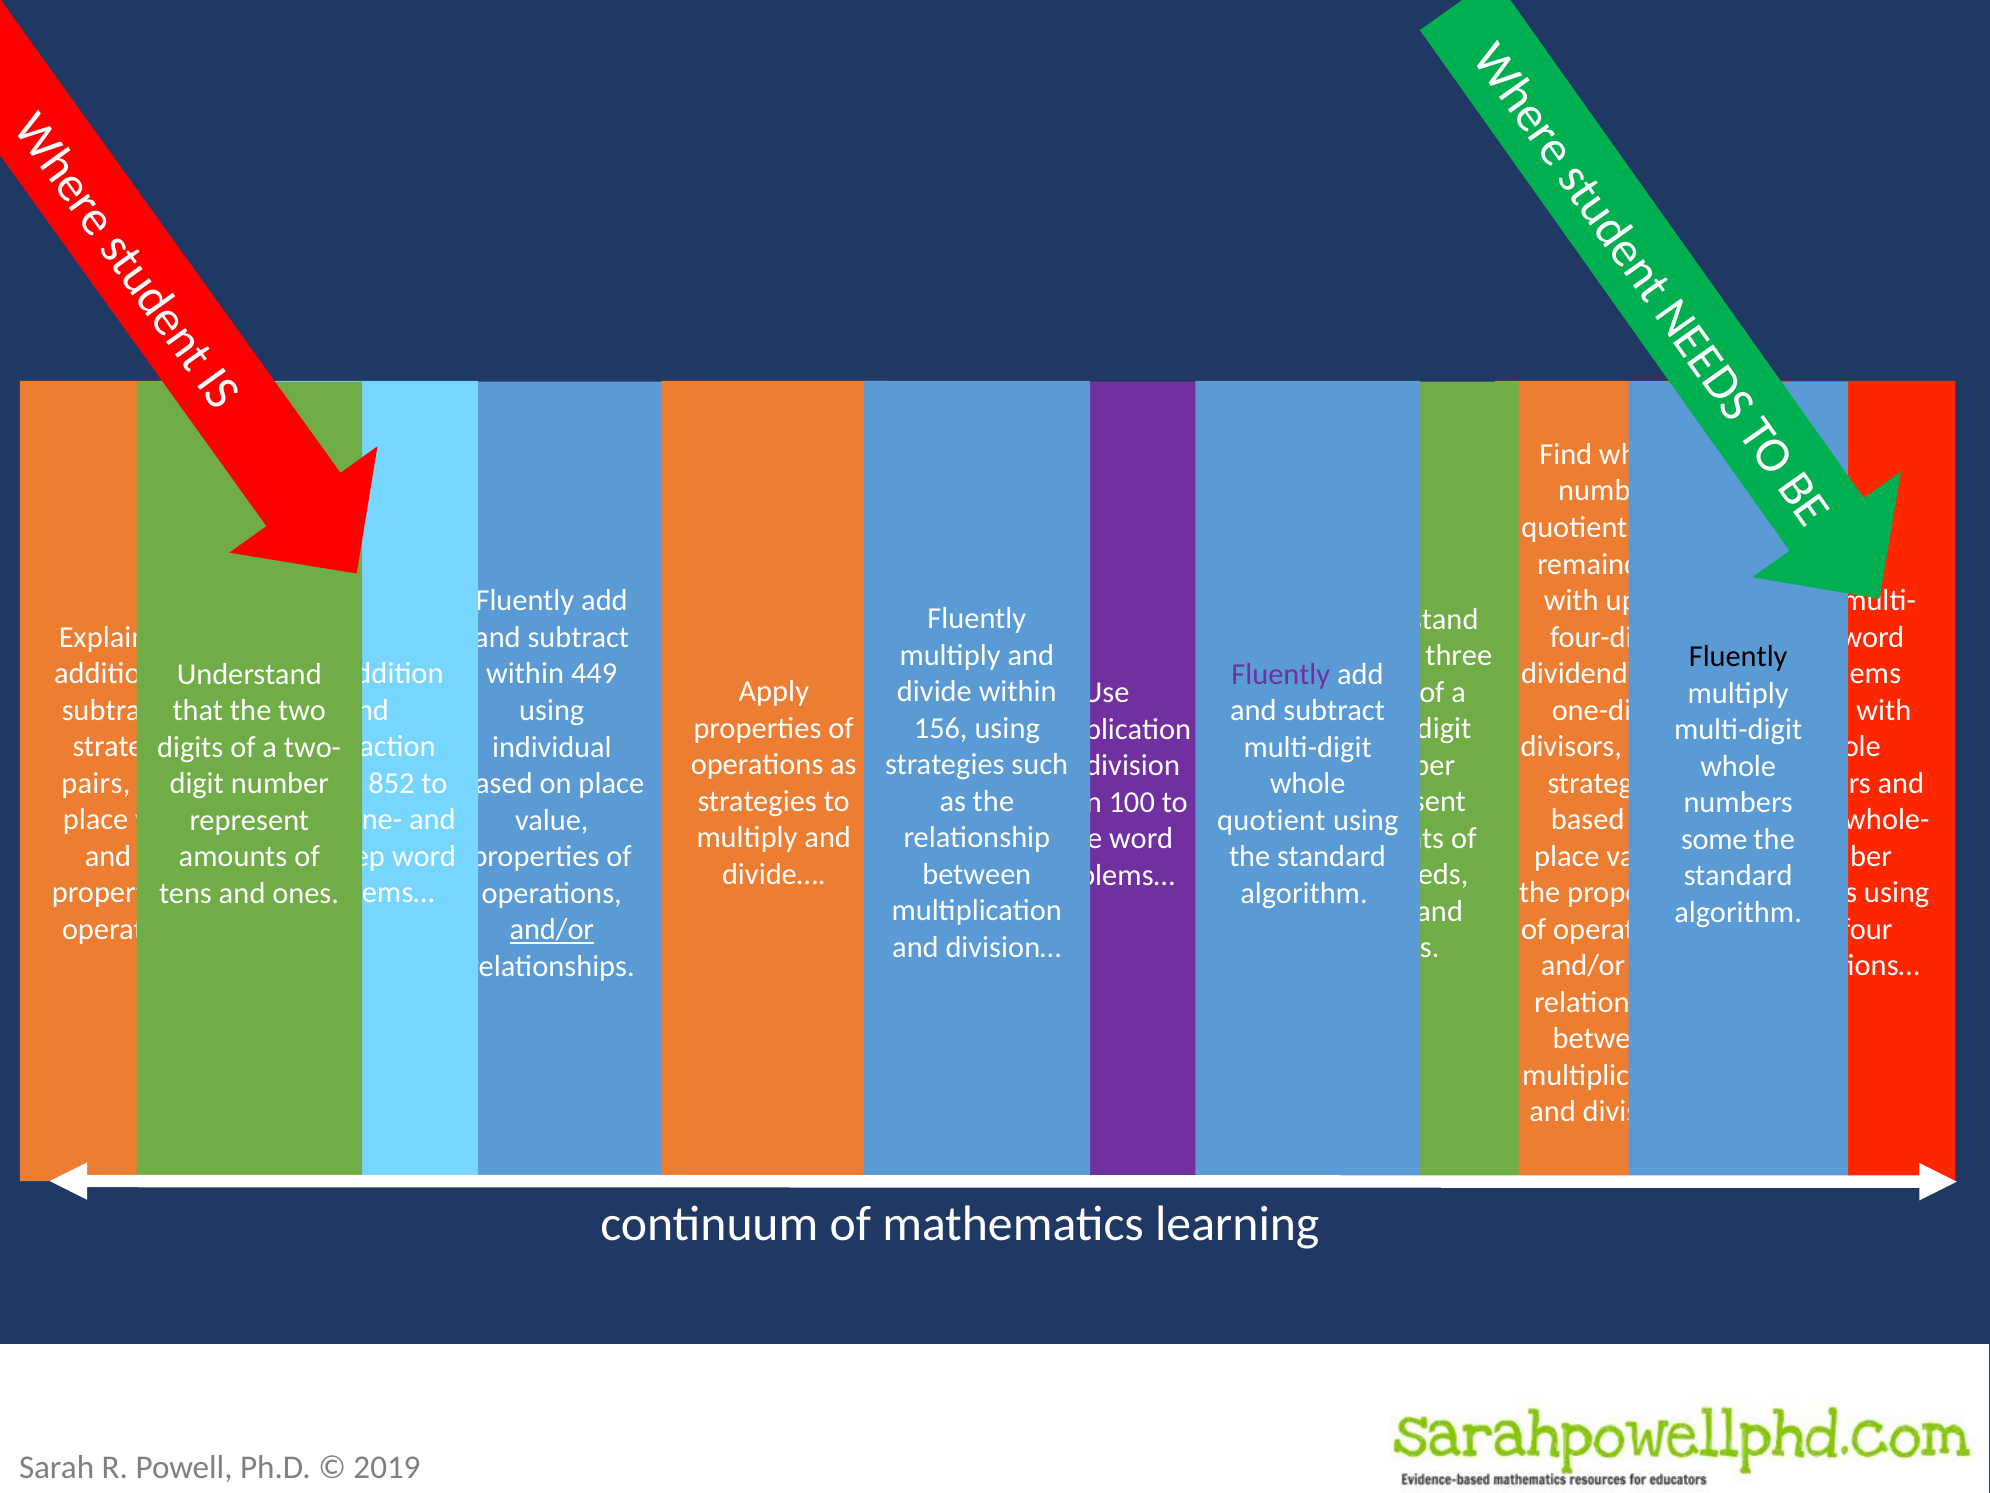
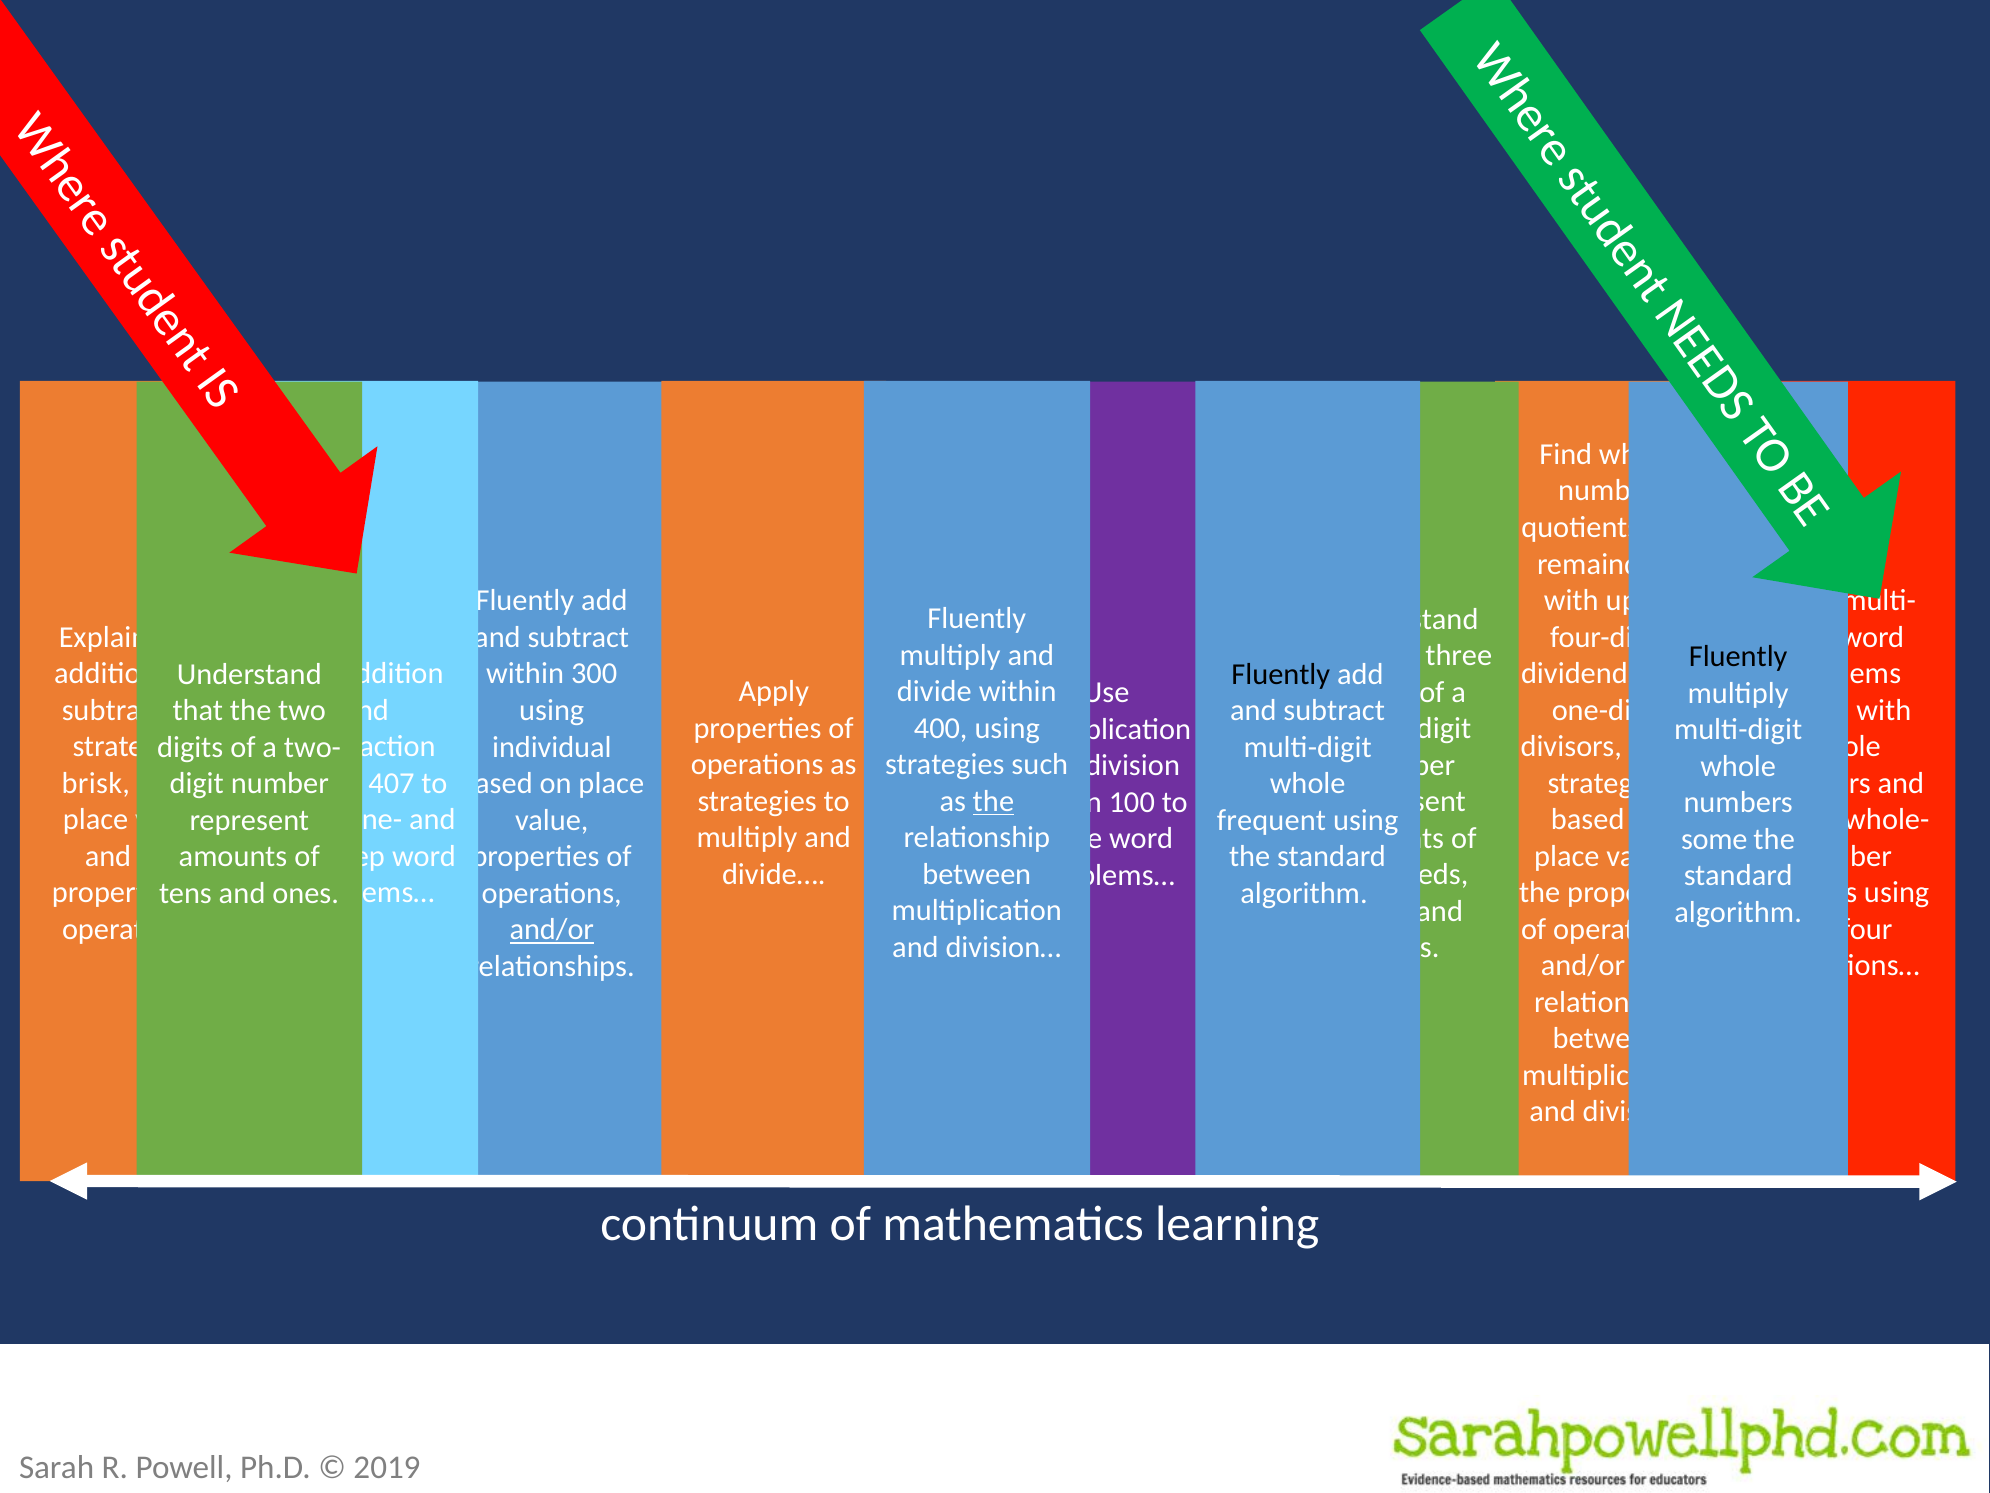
449: 449 -> 300 (594, 674)
Fluently colour: purple -> black (1281, 674)
156: 156 -> 400 (941, 728)
pairs: pairs -> brisk (96, 783)
852: 852 -> 407 (391, 783)
the underline: none -> present (993, 801)
quotient: quotient -> frequent (1271, 820)
